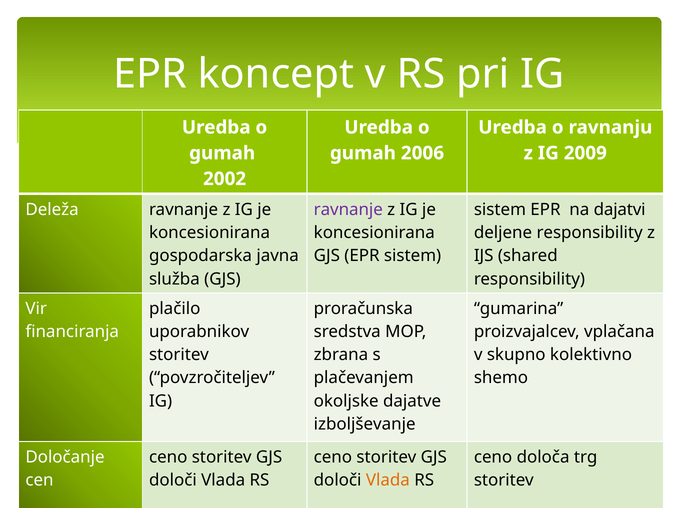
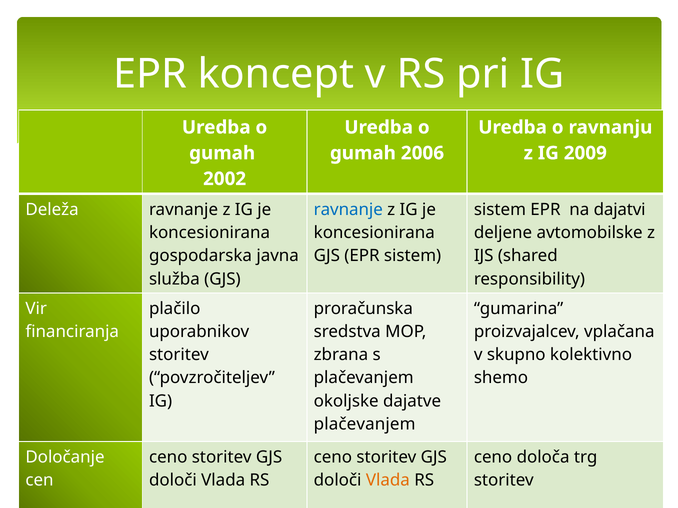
ravnanje colour: purple -> blue (348, 210)
deljene responsibility: responsibility -> avtomobilske (590, 233)
izboljševanje: izboljševanje -> plačevanjem (365, 424)
